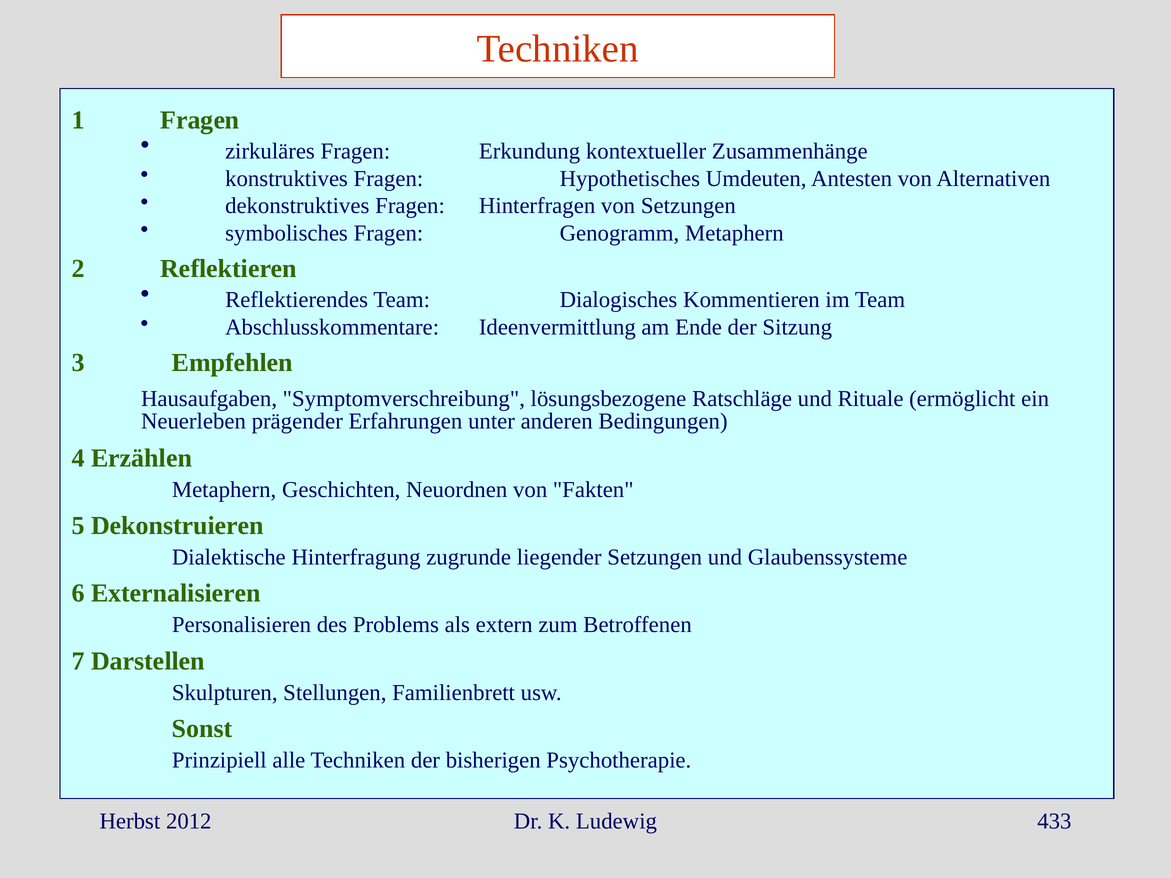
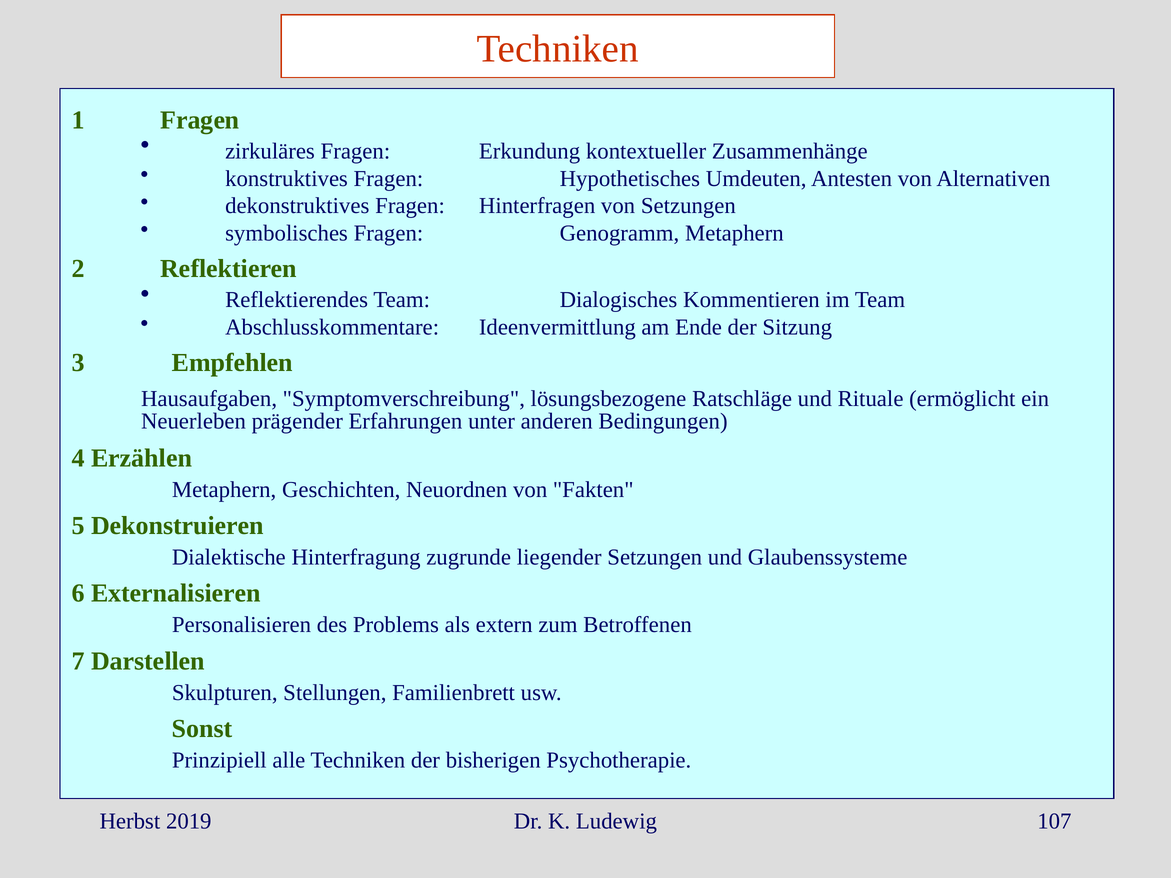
2012: 2012 -> 2019 (189, 821)
433: 433 -> 107 (1054, 821)
